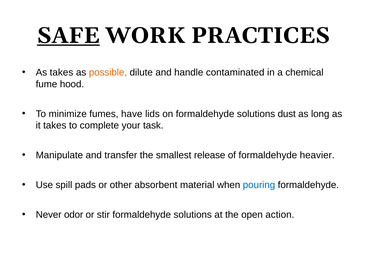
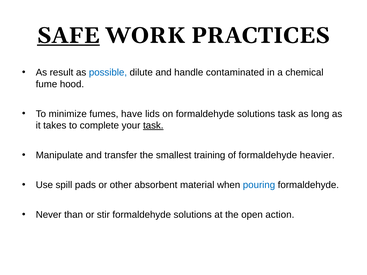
As takes: takes -> result (62, 73)
possible colour: orange -> blue (108, 73)
solutions dust: dust -> task (287, 114)
task underline: none -> present (153, 126)
release: release -> training (210, 155)
odor: odor -> than (74, 215)
